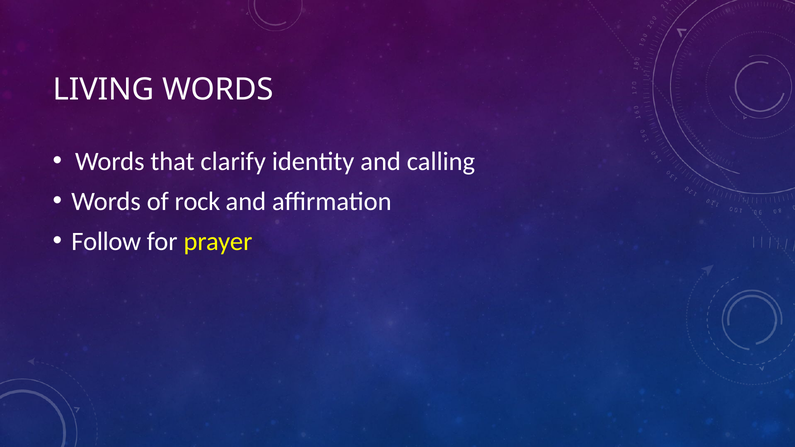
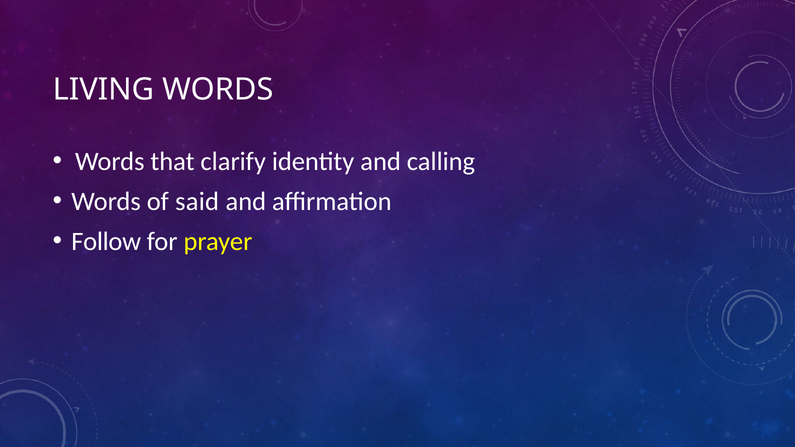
rock: rock -> said (197, 202)
